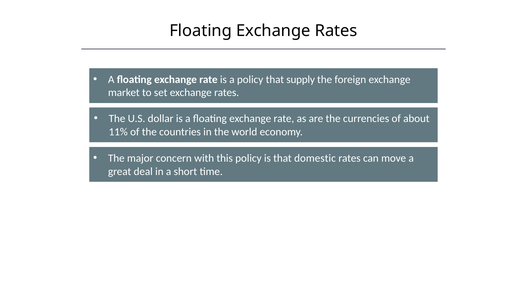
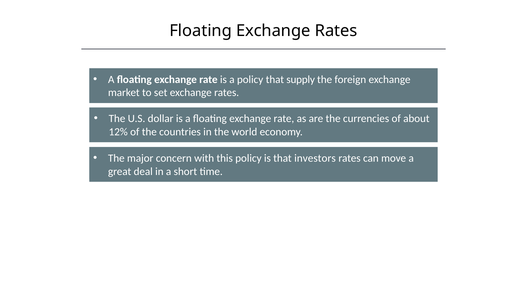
11%: 11% -> 12% (118, 132)
domestic: domestic -> investors (315, 159)
